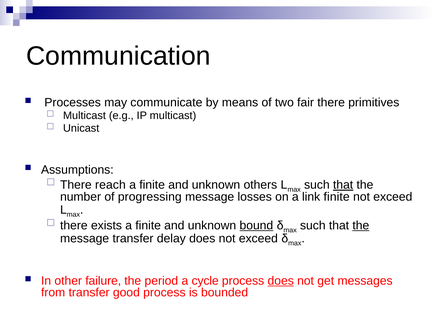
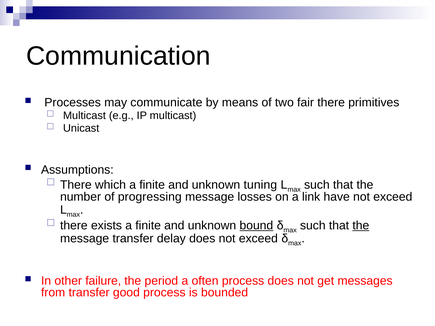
reach: reach -> which (110, 185)
others: others -> tuning (260, 185)
that underline: present -> none (343, 185)
link finite: finite -> have (337, 197)
cycle: cycle -> often (205, 281)
does underline: present -> none (281, 281)
